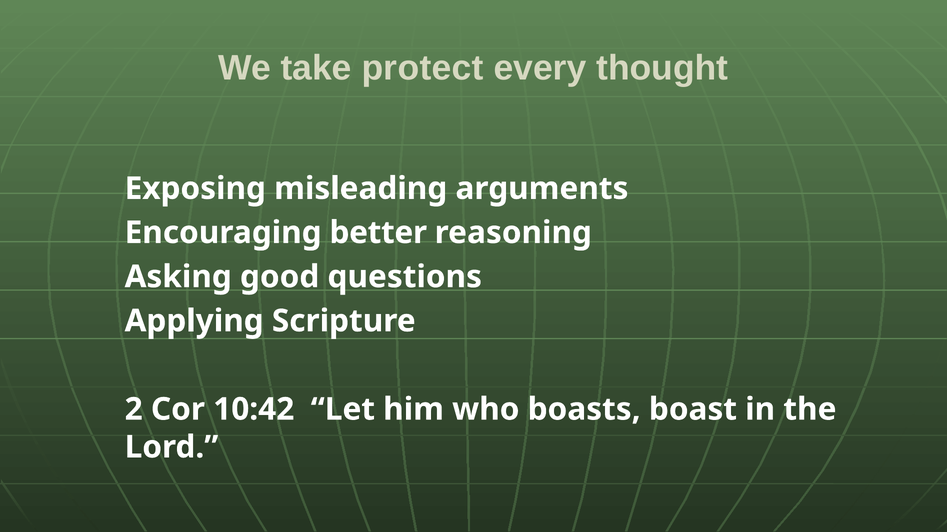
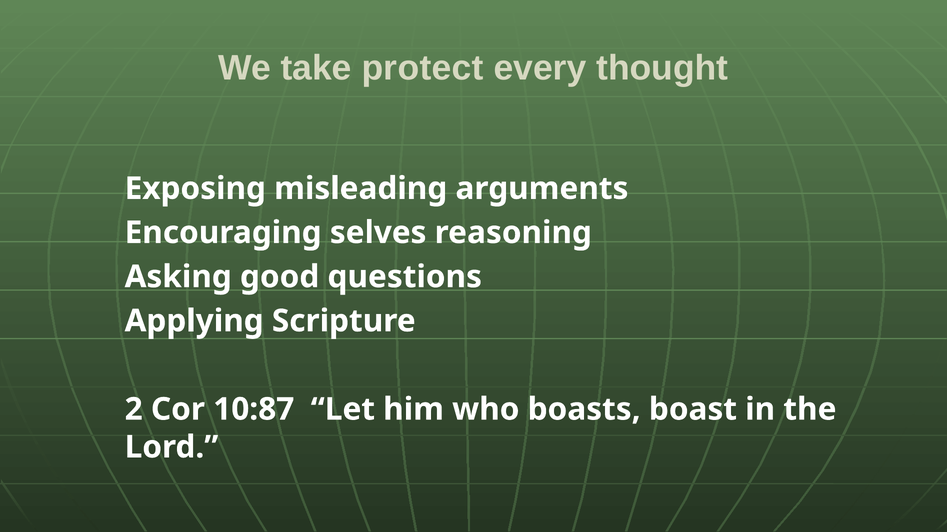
better: better -> selves (378, 233)
10:42: 10:42 -> 10:87 (254, 410)
